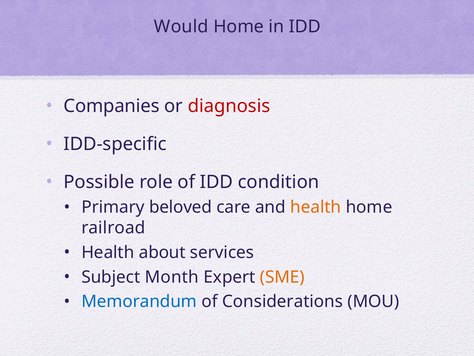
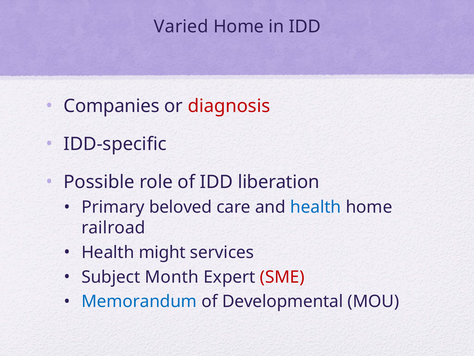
Would: Would -> Varied (181, 27)
condition: condition -> liberation (279, 182)
health colour: orange -> blue (316, 207)
about: about -> might (162, 252)
SME colour: orange -> red (282, 277)
Considerations: Considerations -> Developmental (283, 301)
